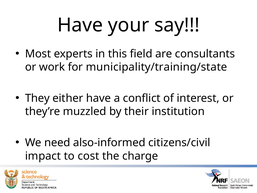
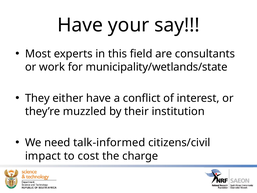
municipality/training/state: municipality/training/state -> municipality/wetlands/state (157, 67)
also-informed: also-informed -> talk-informed (109, 143)
